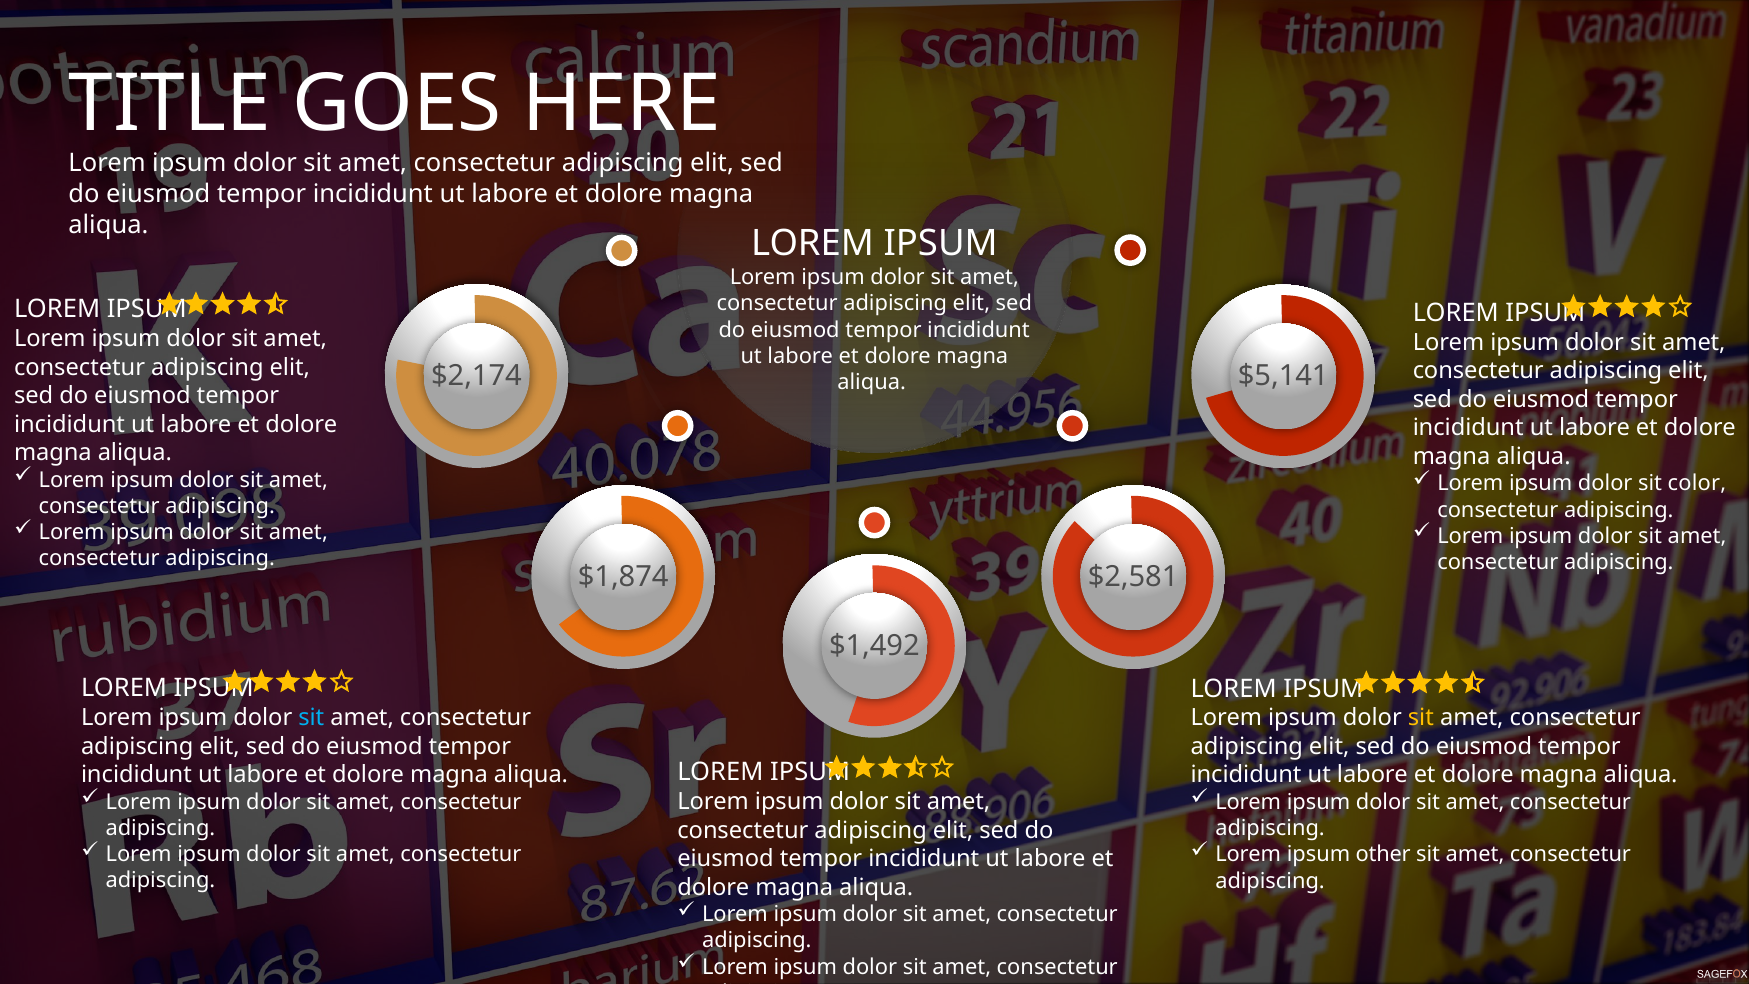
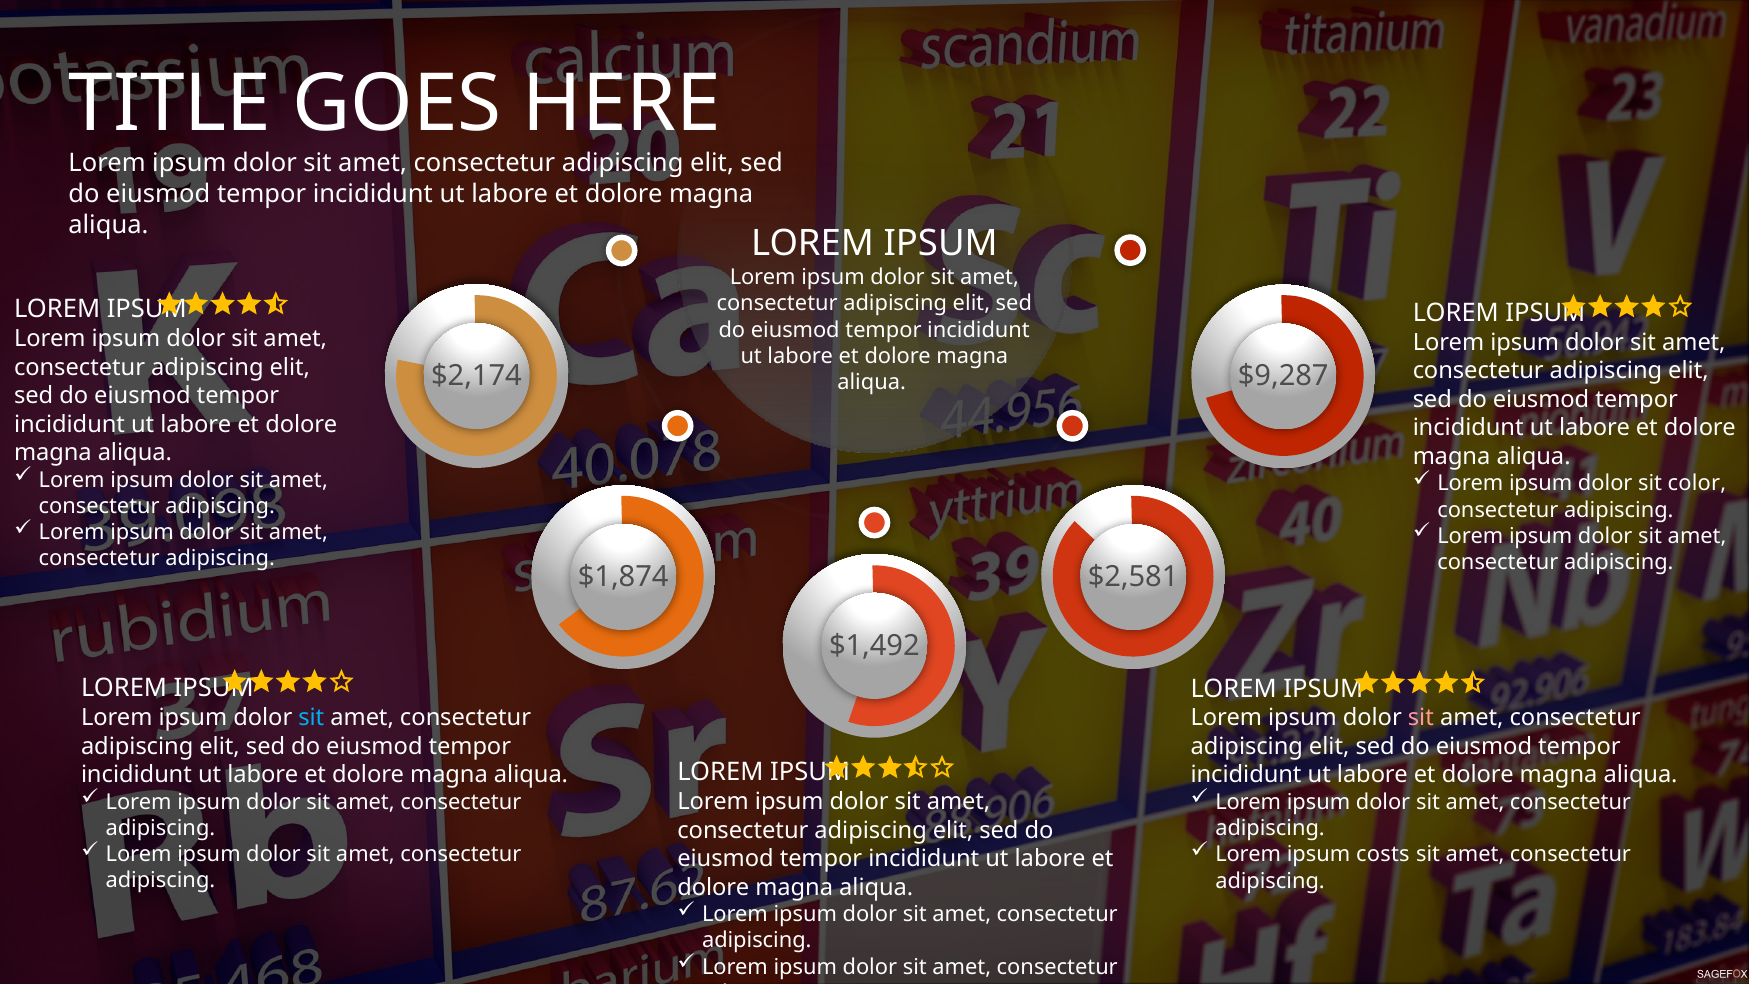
$5,141: $5,141 -> $9,287 (1283, 376)
sit colour: yellow -> pink (1421, 718)
other: other -> costs (1383, 855)
